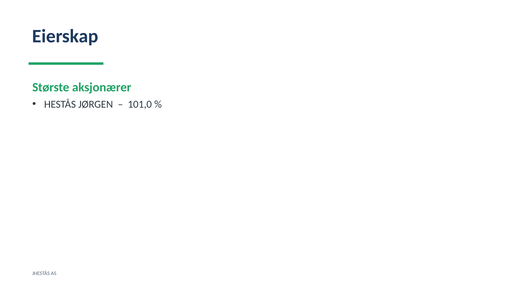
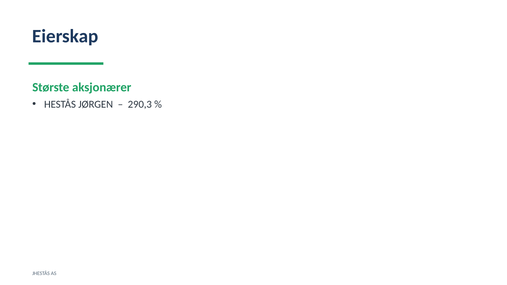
101,0: 101,0 -> 290,3 (140, 104)
